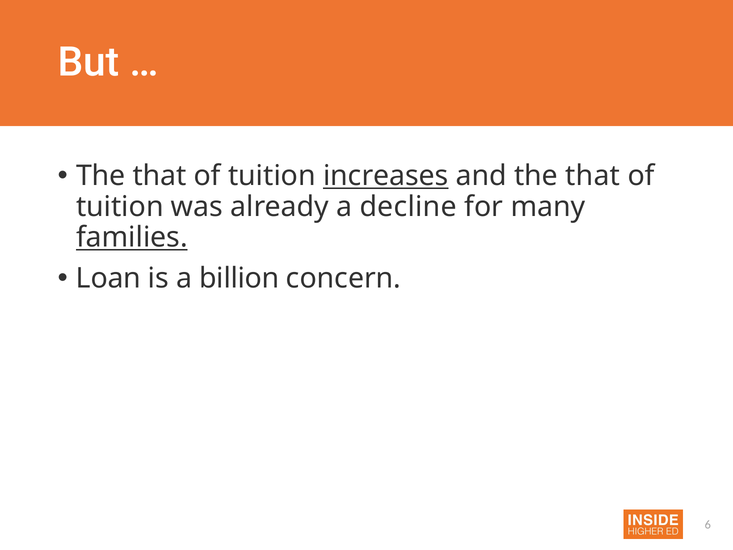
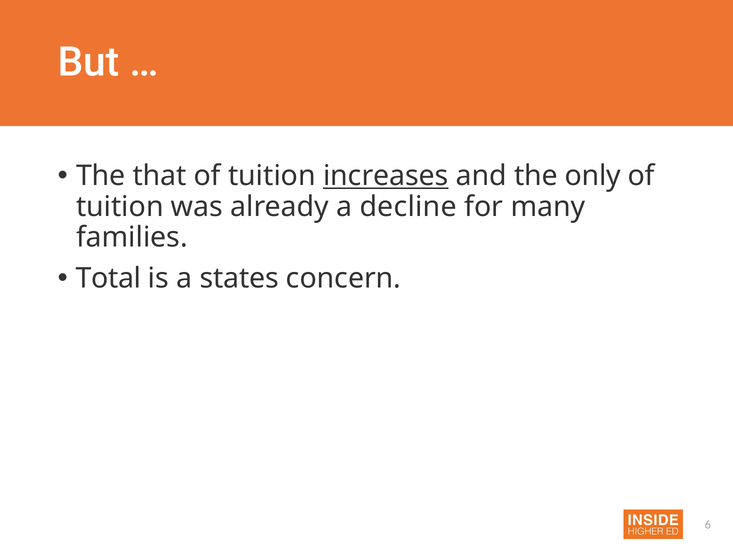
and the that: that -> only (593, 176)
families underline: present -> none (132, 237)
Loan: Loan -> Total (108, 278)
billion: billion -> states (239, 278)
